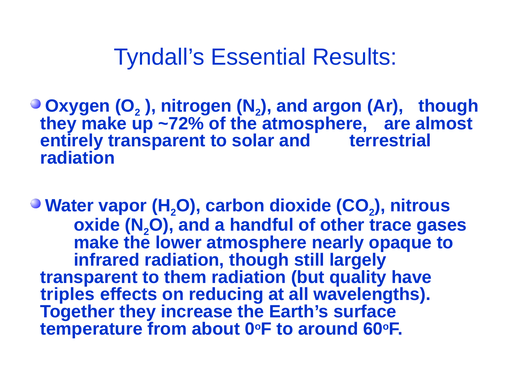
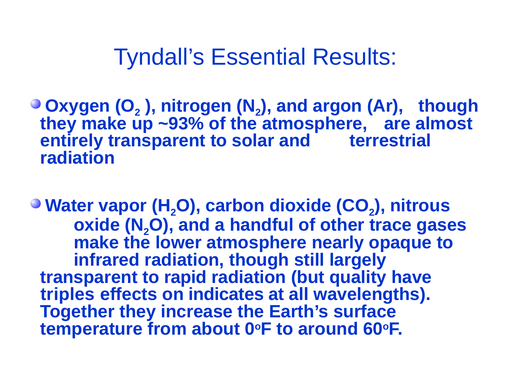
~72%: ~72% -> ~93% (181, 124)
them: them -> rapid (185, 277)
reducing: reducing -> indicates (226, 295)
